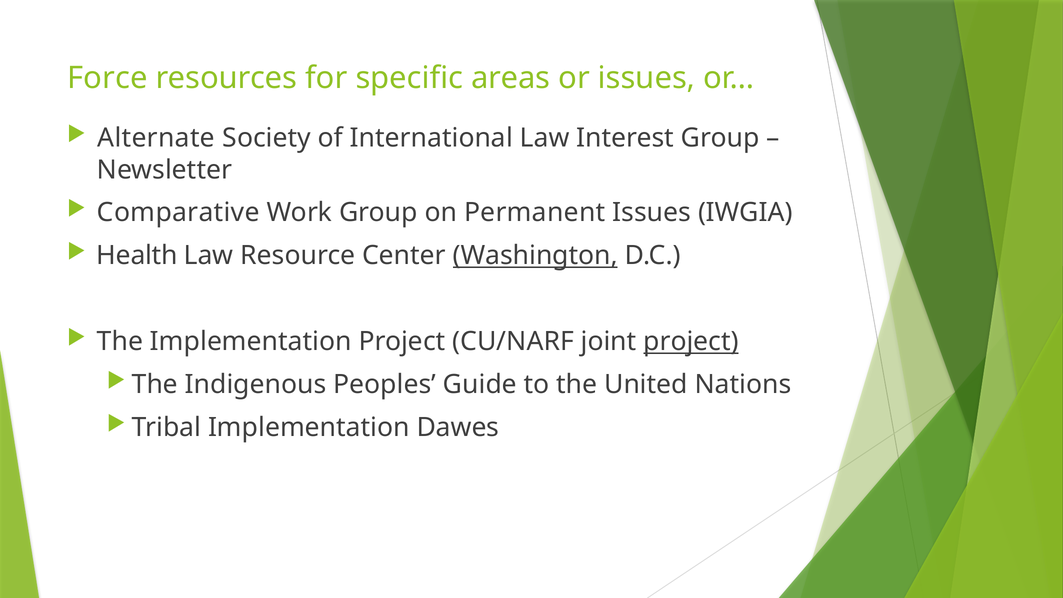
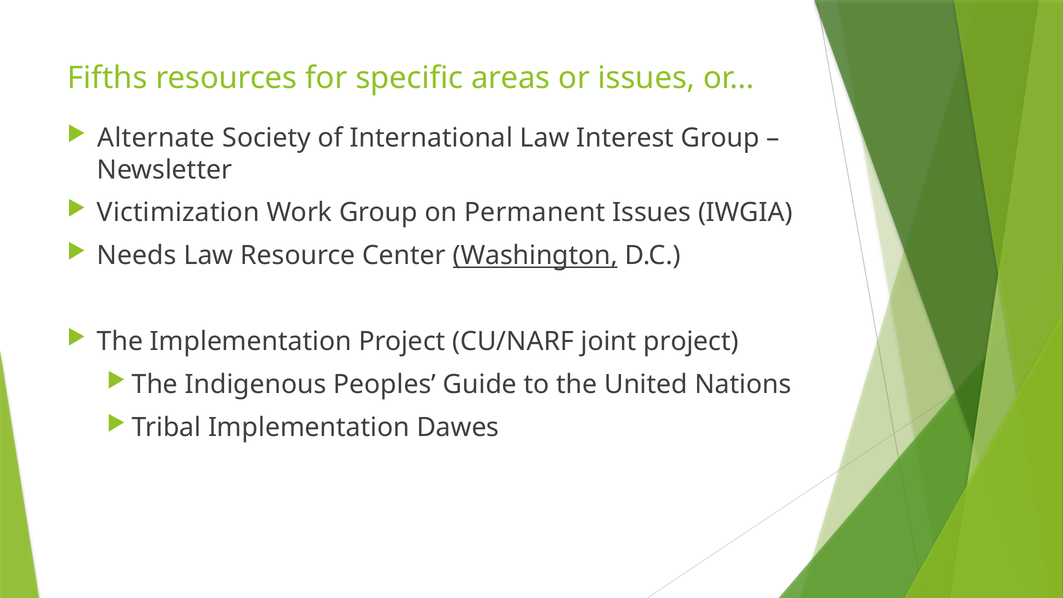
Force: Force -> Fifths (107, 78)
Comparative: Comparative -> Victimization (178, 213)
Health: Health -> Needs (137, 256)
project underline: present -> none (691, 342)
